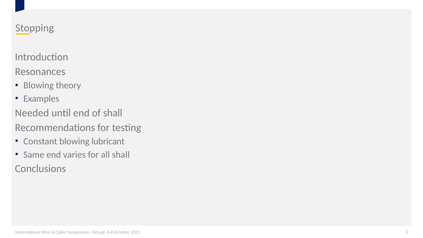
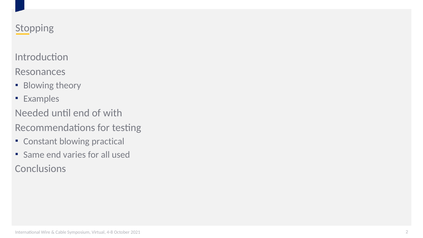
of shall: shall -> with (113, 113)
lubricant: lubricant -> practical (108, 141)
all shall: shall -> used (121, 155)
